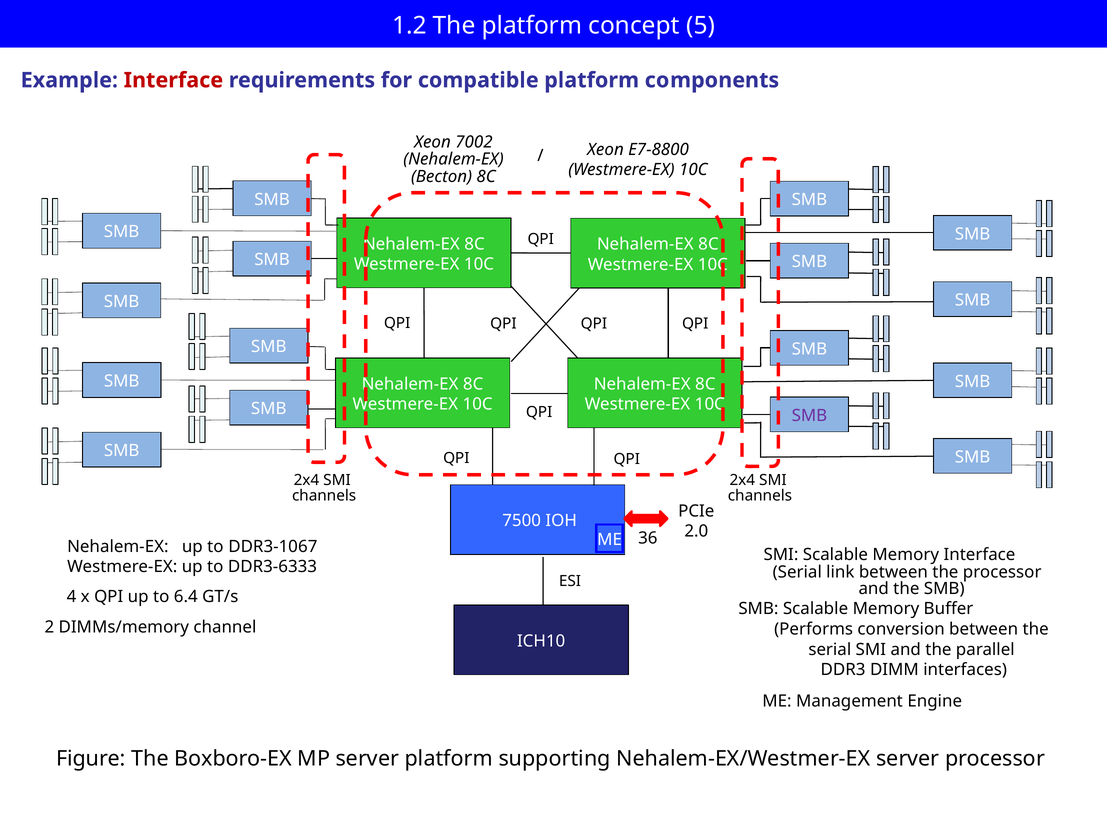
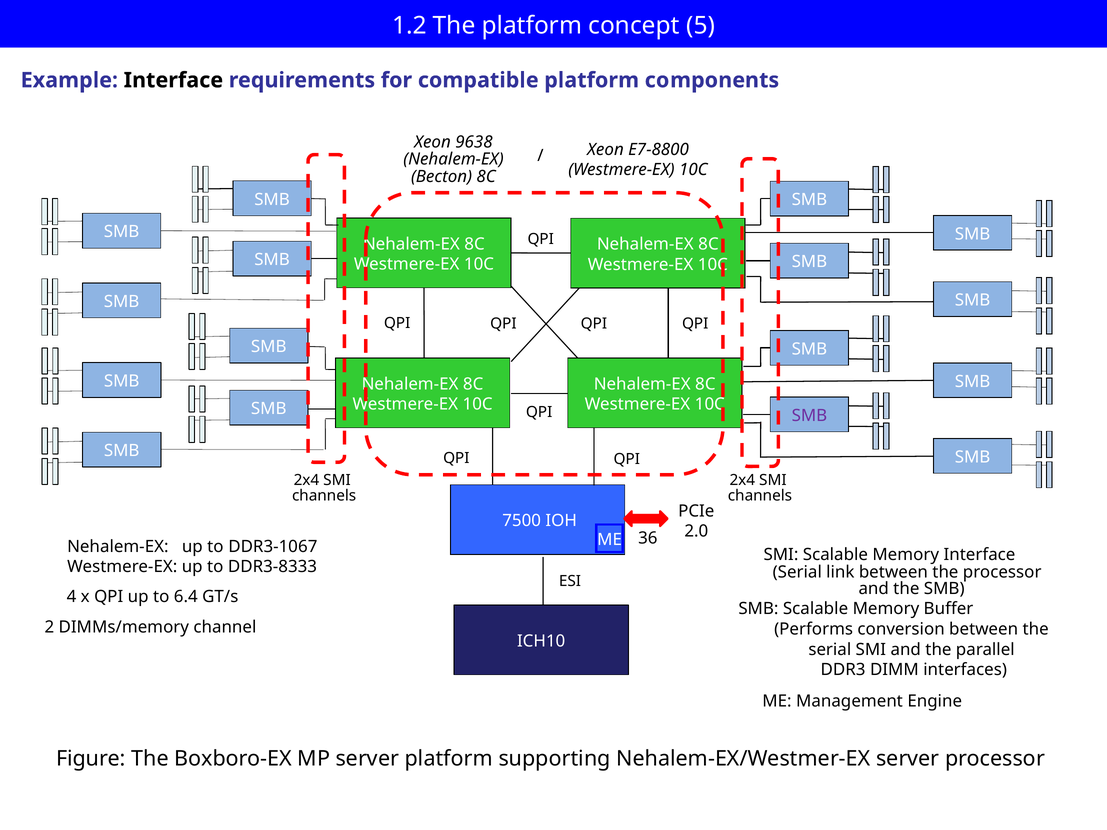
Interface colour: red -> black (173, 80)
7002: 7002 -> 9638 (474, 142)
DDR3-6333: DDR3-6333 -> DDR3-8333 (272, 567)
